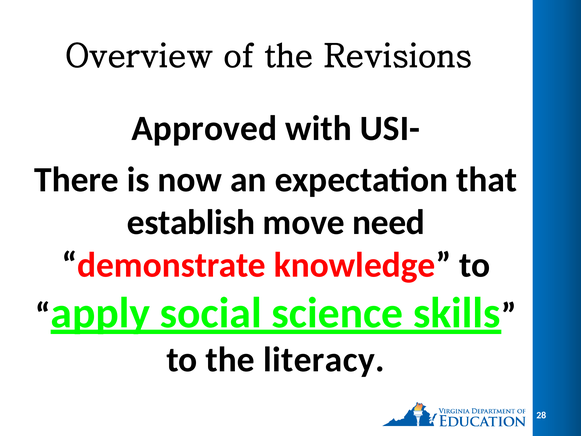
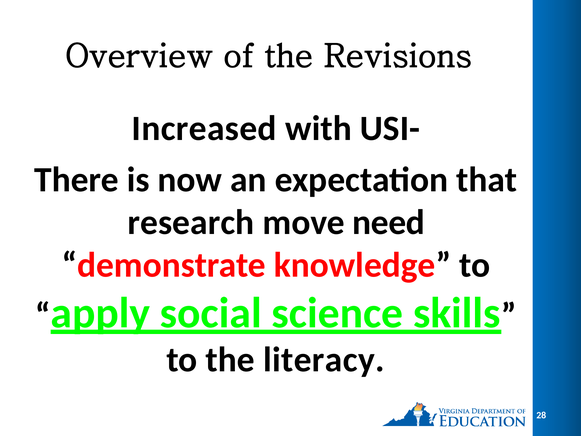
Approved: Approved -> Increased (204, 128)
establish: establish -> research (191, 222)
